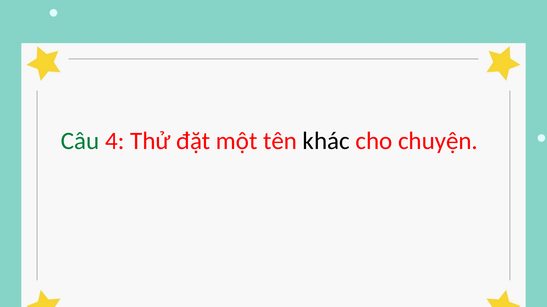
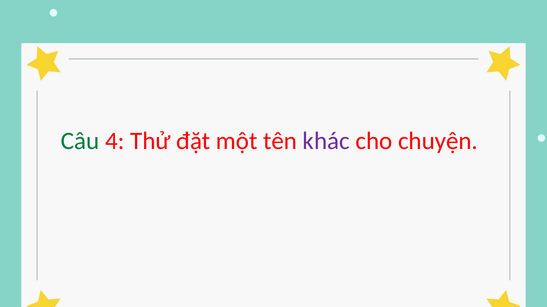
khác colour: black -> purple (326, 141)
